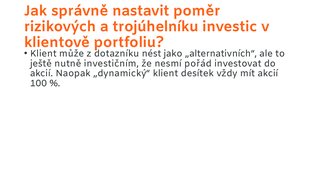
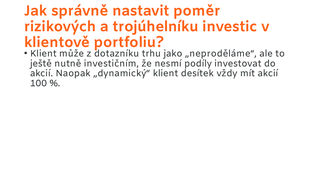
nést: nést -> trhu (151, 53)
„alternativních“: „alternativních“ -> „neproděláme“ (221, 53)
pořád: pořád -> podíly (198, 63)
